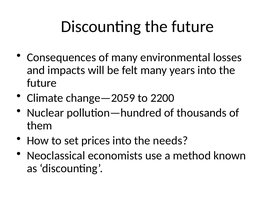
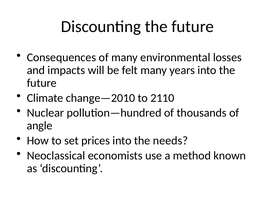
change—2059: change—2059 -> change—2010 (100, 98)
2200: 2200 -> 2110 (162, 98)
them: them -> angle (40, 126)
